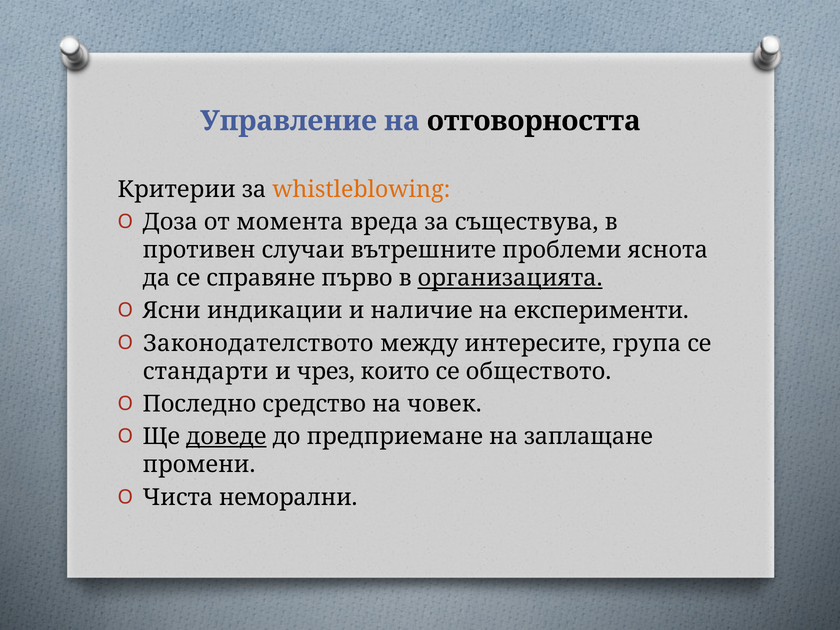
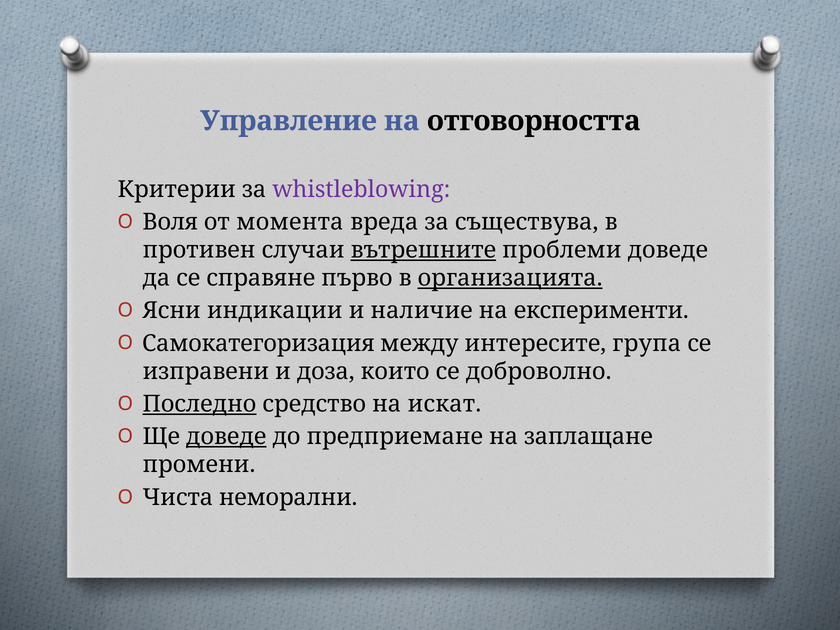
whistleblowing colour: orange -> purple (361, 189)
Доза: Доза -> Воля (170, 222)
вътрешните underline: none -> present (423, 250)
проблеми яснота: яснота -> доведе (668, 250)
Законодателството: Законодателството -> Самокатегоризация (258, 343)
стандарти: стандарти -> изправени (206, 371)
чрез: чрез -> доза (326, 371)
обществото: обществото -> доброволно (539, 371)
Последно underline: none -> present (199, 404)
човек: човек -> искат (444, 404)
